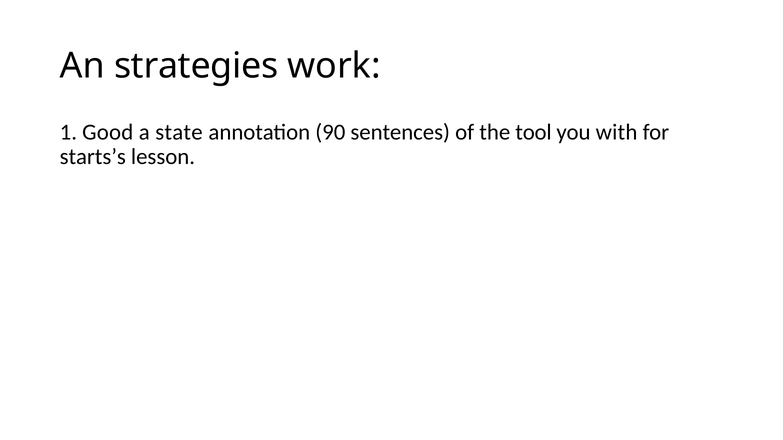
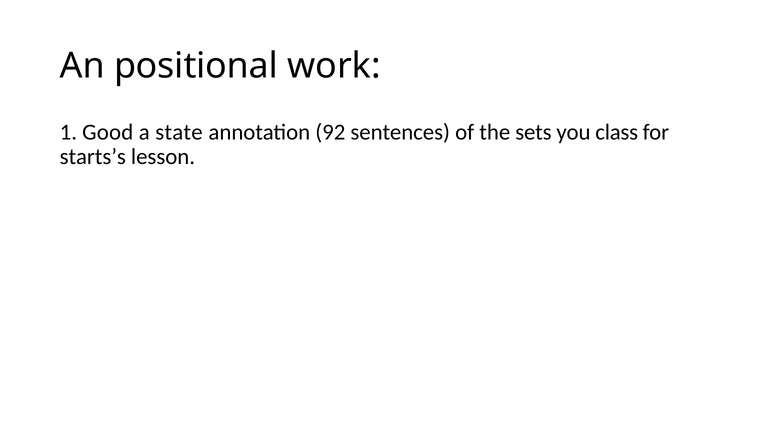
strategies: strategies -> positional (196, 66)
90: 90 -> 92 (330, 132)
tool: tool -> sets (533, 132)
with: with -> class (617, 132)
